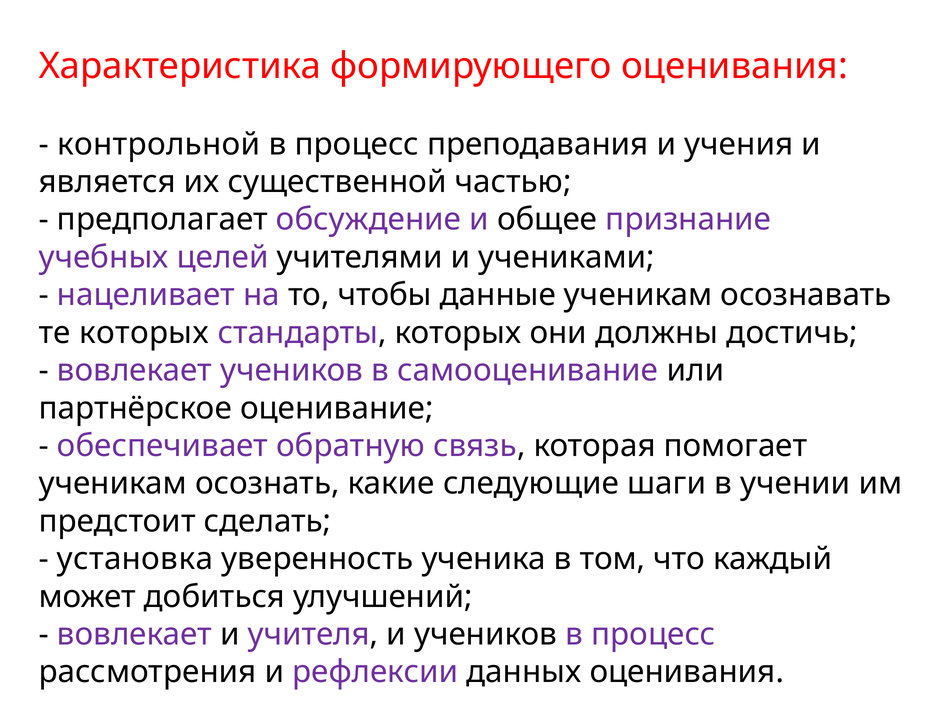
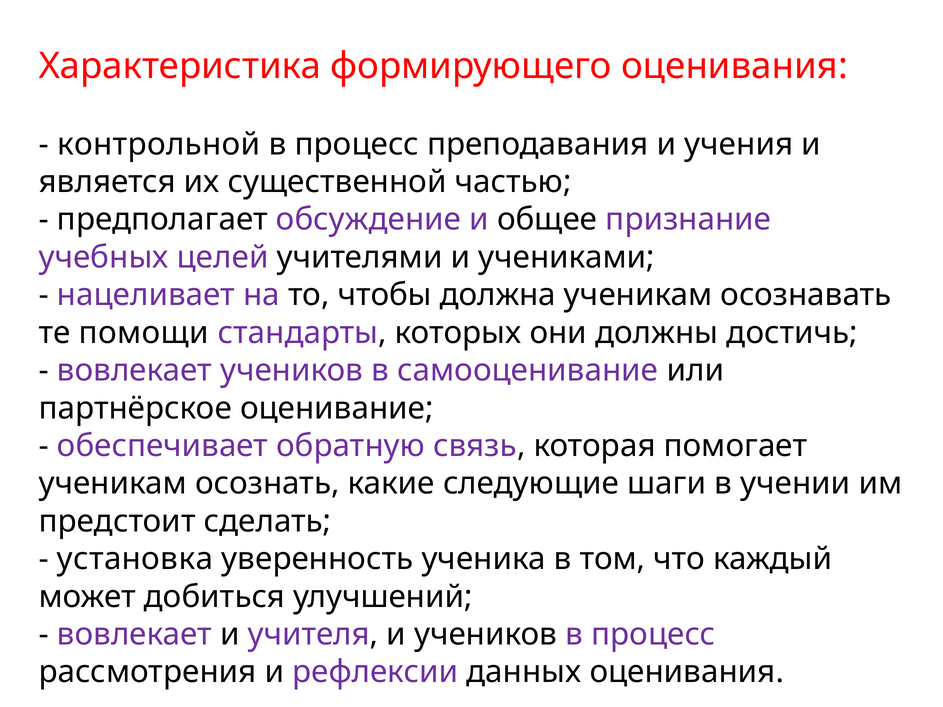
данные: данные -> должна (498, 295)
те которых: которых -> помощи (144, 333)
